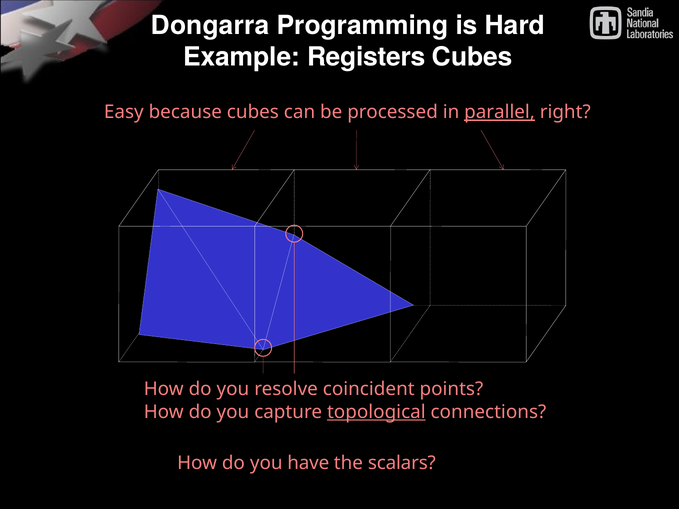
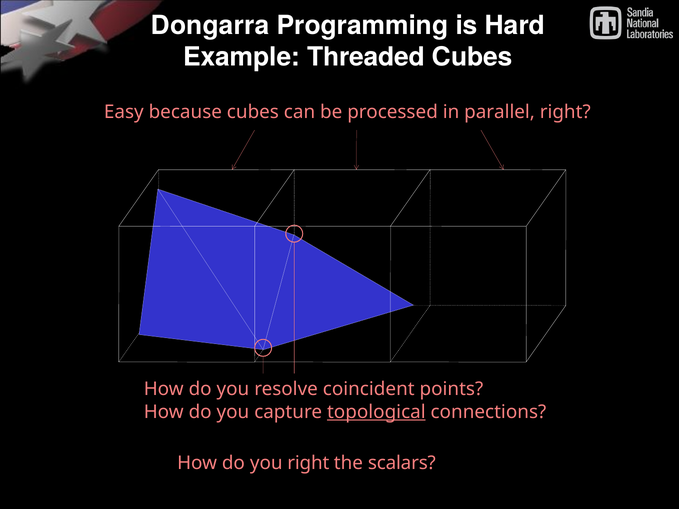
Registers: Registers -> Threaded (366, 57)
parallel underline: present -> none (500, 112)
you have: have -> right (308, 463)
